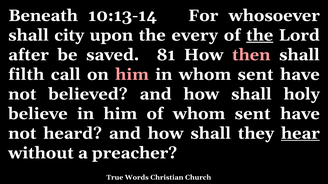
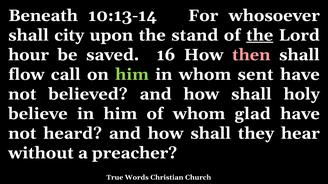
every: every -> stand (195, 35)
after: after -> hour (29, 55)
81: 81 -> 16 (166, 55)
filth: filth -> flow (26, 75)
him colour: pink -> light green (132, 75)
of whom sent: sent -> glad (253, 114)
hear underline: present -> none (300, 134)
